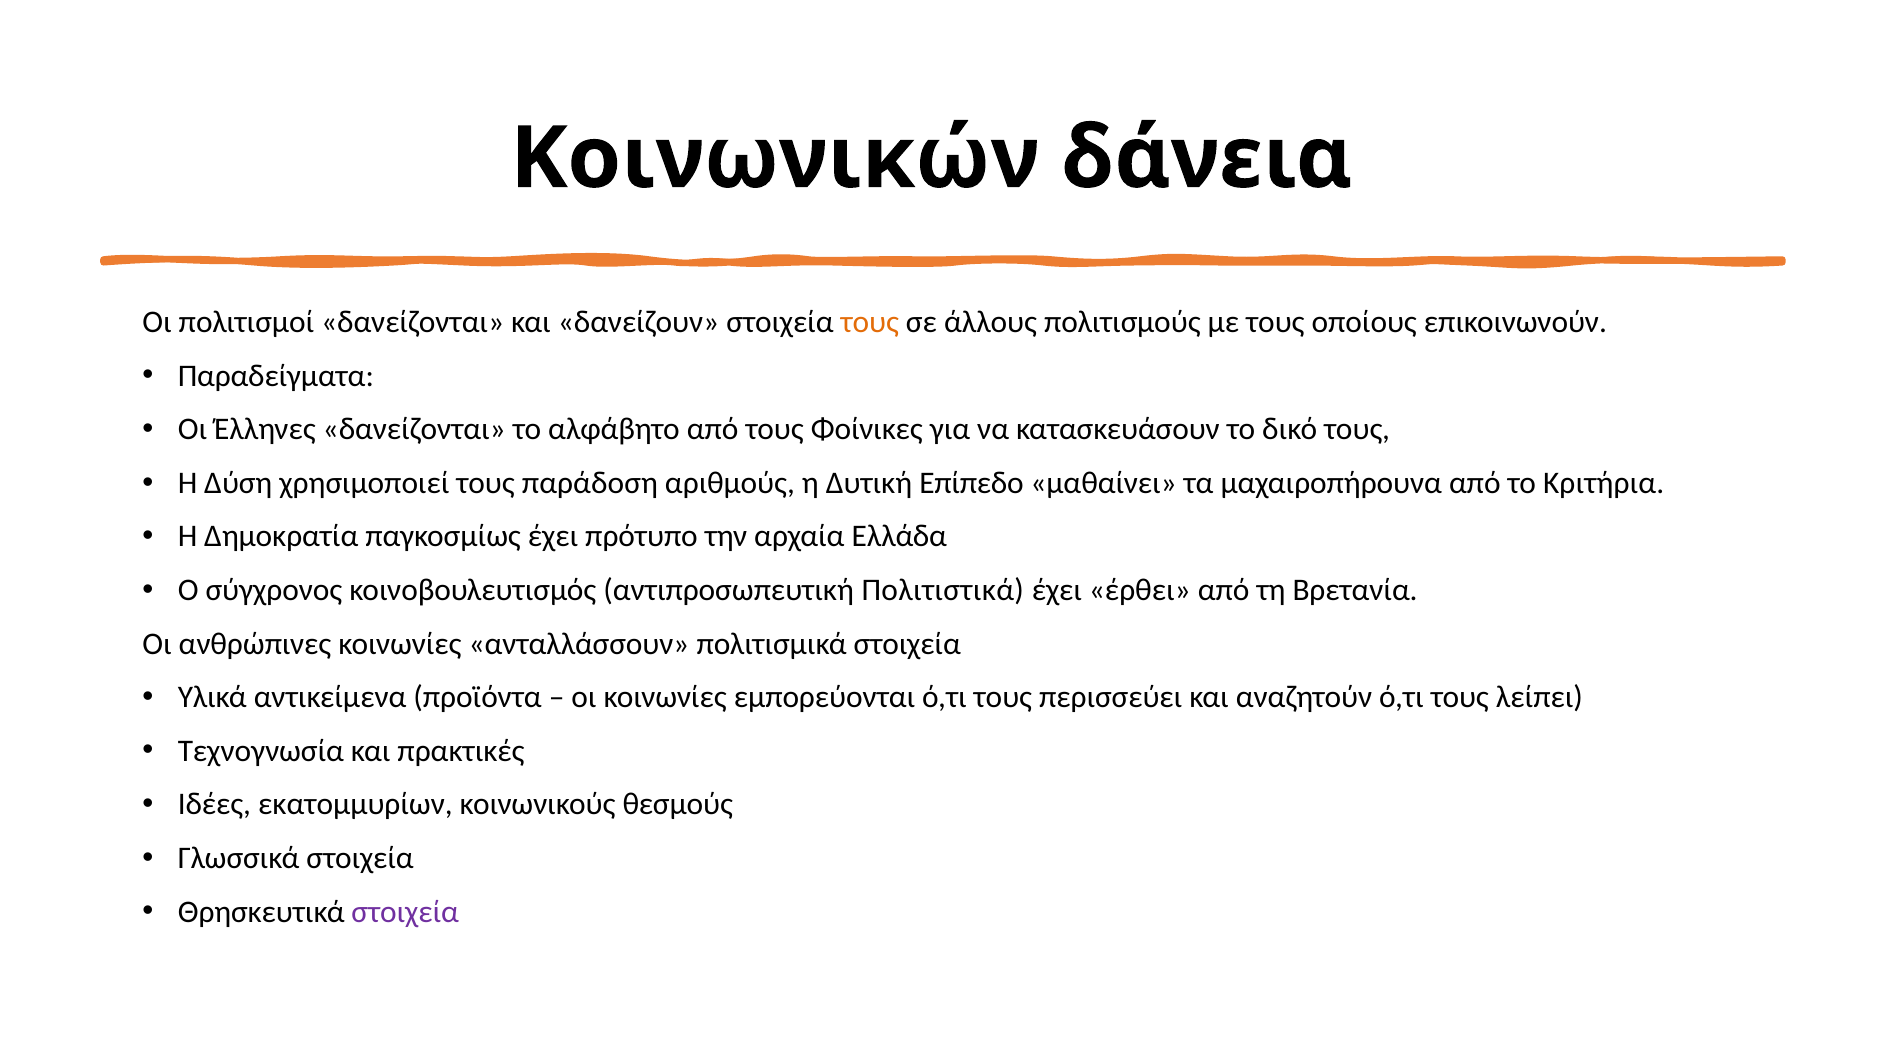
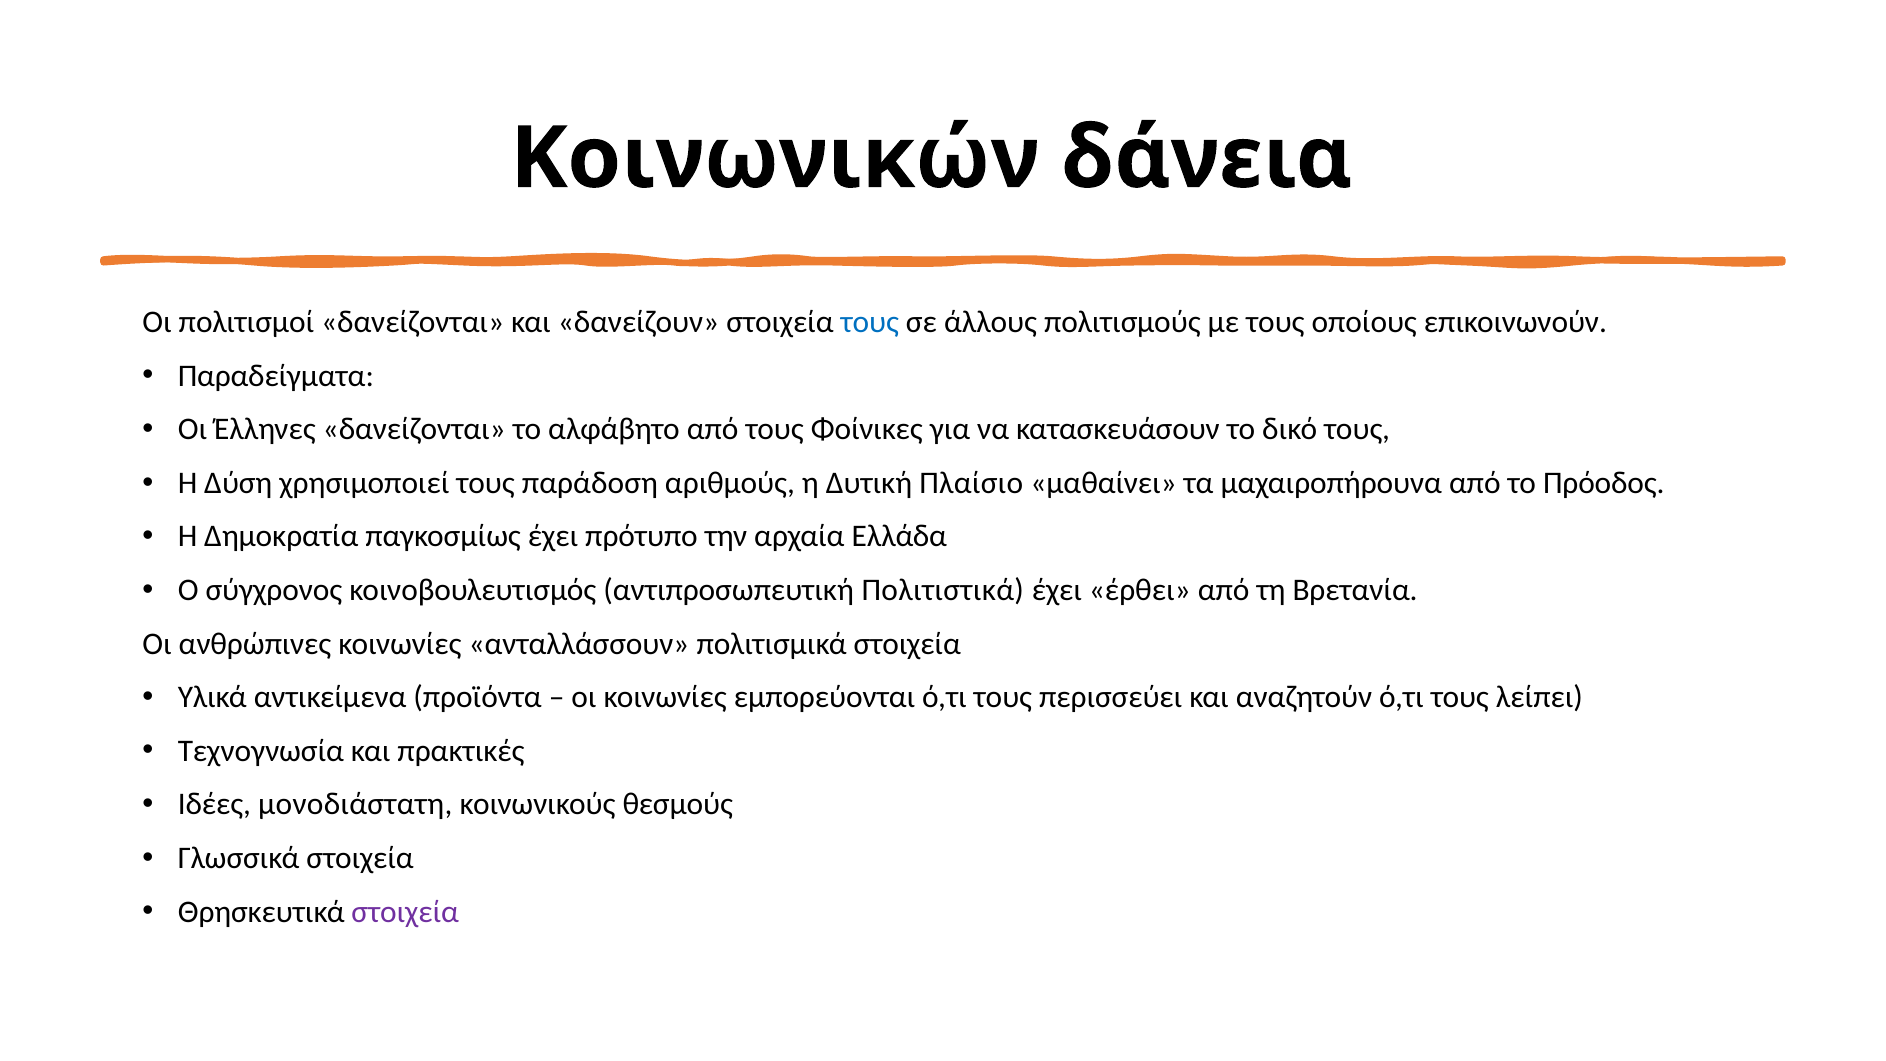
τους colour: orange -> blue (870, 322)
Επίπεδο: Επίπεδο -> Πλαίσιο (971, 483)
Κριτήρια: Κριτήρια -> Πρόοδος (1604, 483)
εκατομμυρίων: εκατομμυρίων -> μονοδιάστατη (355, 804)
